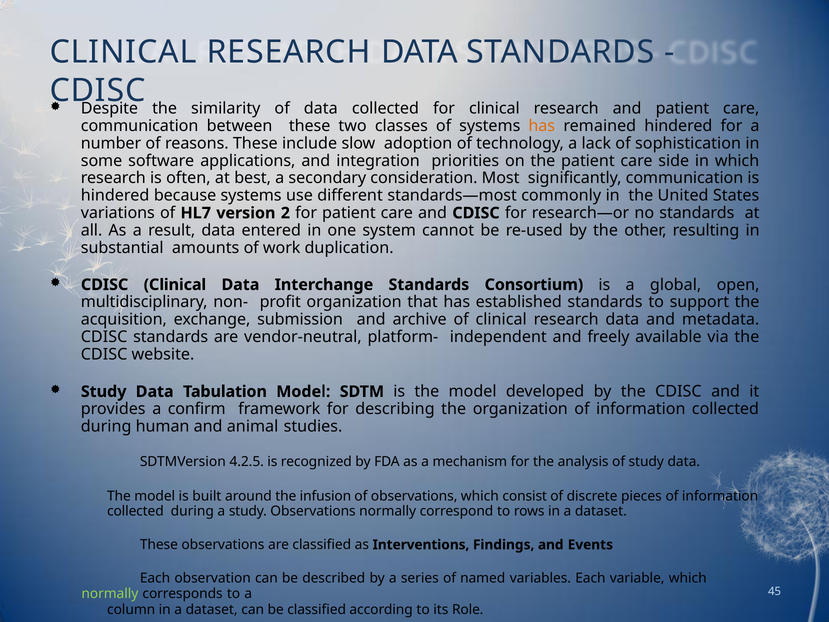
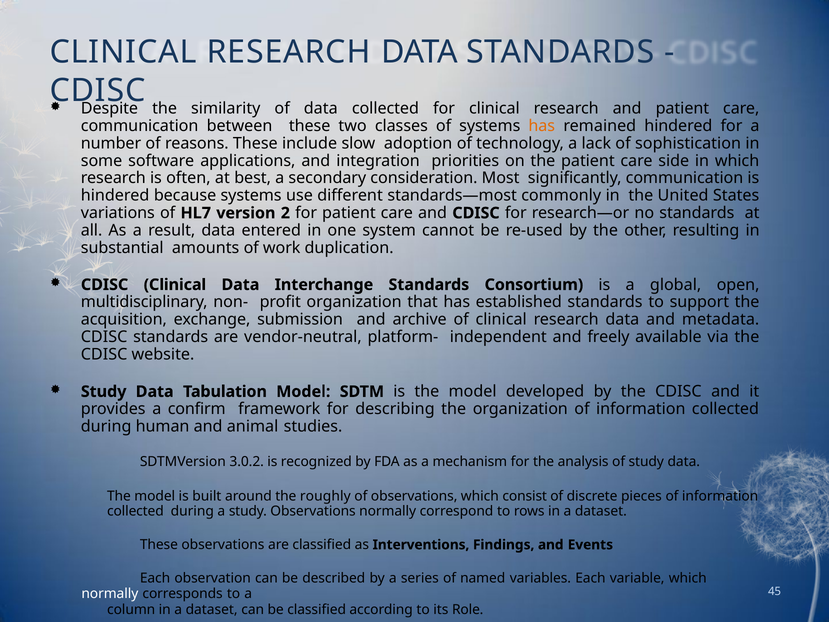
4.2.5: 4.2.5 -> 3.0.2 (247, 461)
infusion: infusion -> roughly (325, 496)
normally colour: light green -> white (110, 594)
